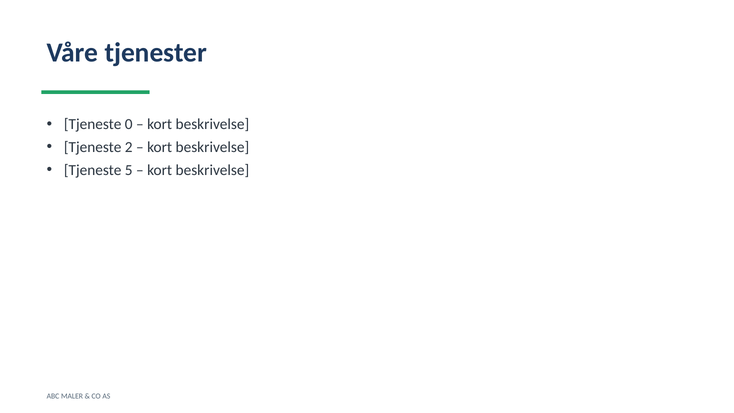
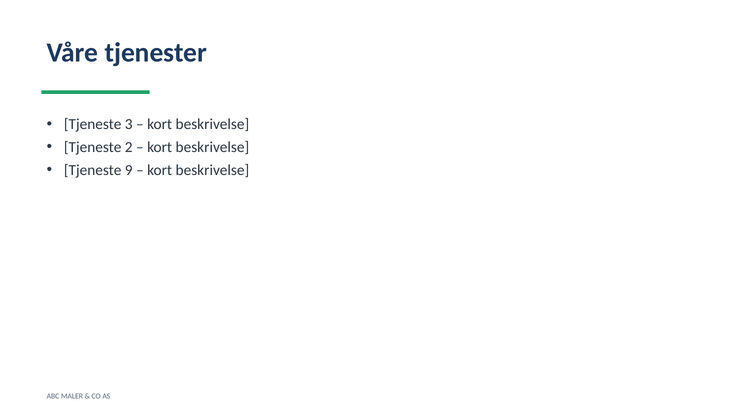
0: 0 -> 3 (129, 124)
5: 5 -> 9 (129, 170)
